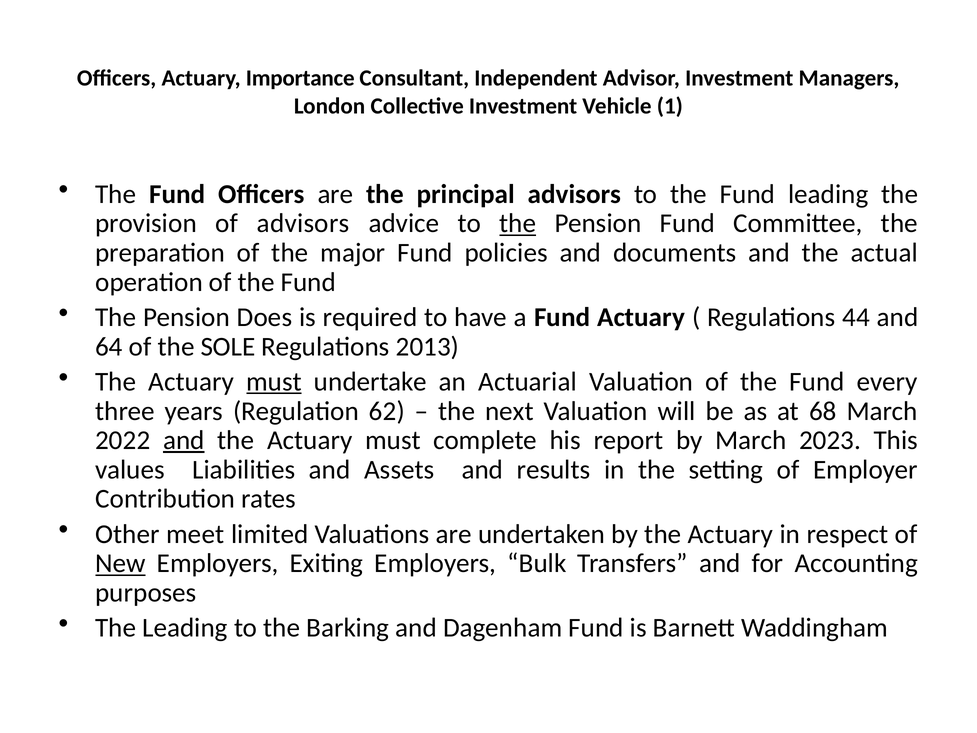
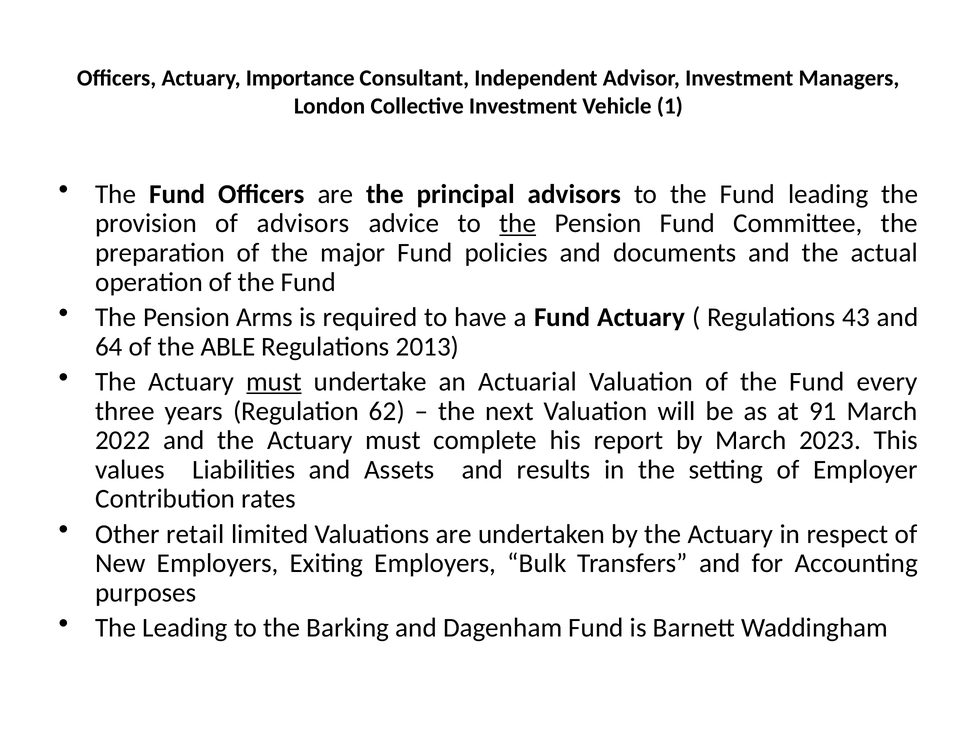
Does: Does -> Arms (265, 317)
44: 44 -> 43 (856, 317)
SOLE: SOLE -> ABLE (228, 346)
68: 68 -> 91 (823, 411)
and underline: present -> none (184, 440)
meet: meet -> retail (195, 534)
New underline: present -> none (120, 563)
